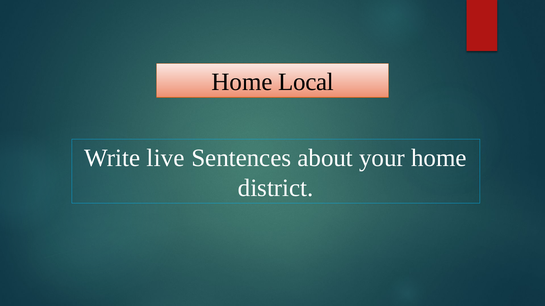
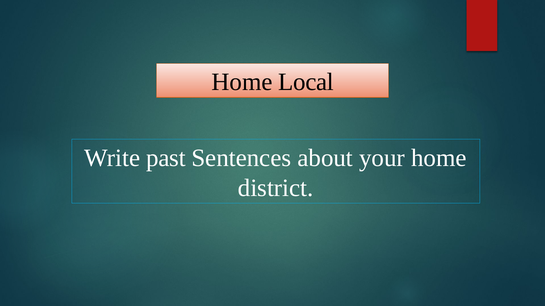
live: live -> past (166, 158)
